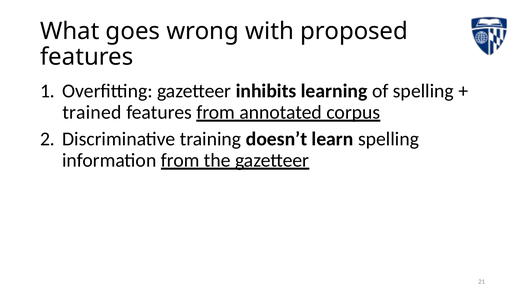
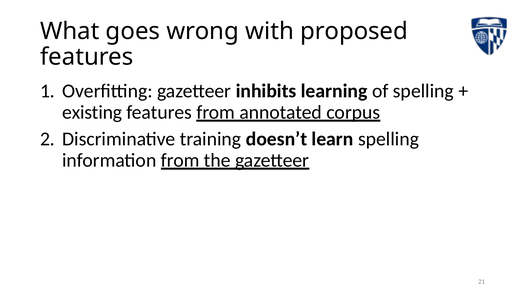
trained: trained -> existing (92, 112)
